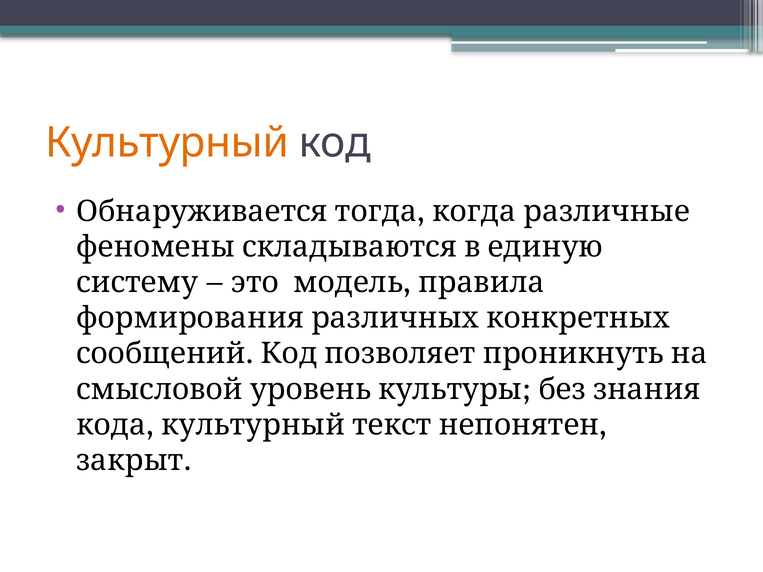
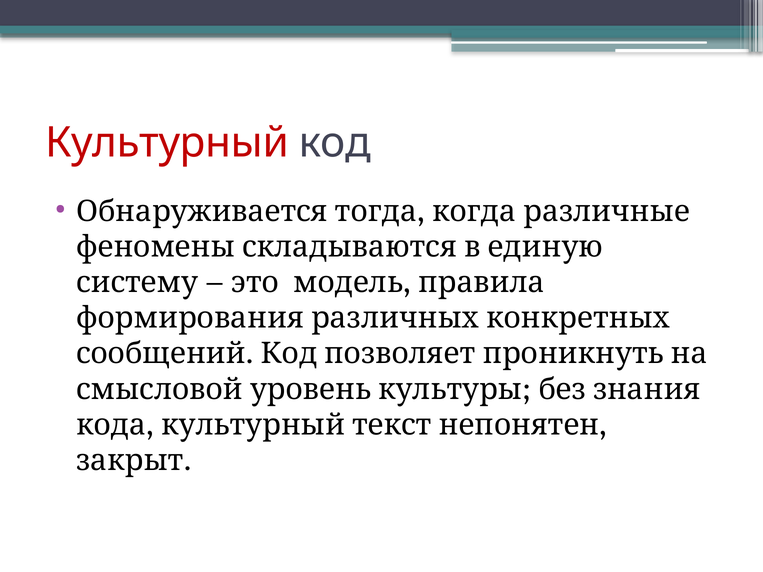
Культурный colour: orange -> red (167, 143)
